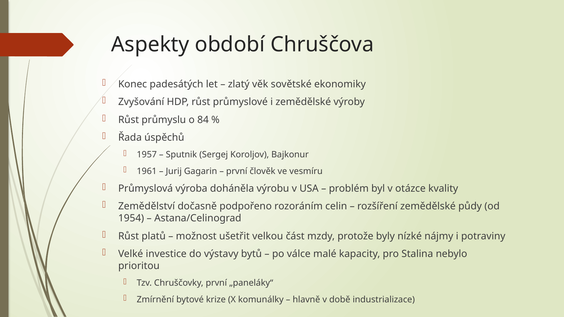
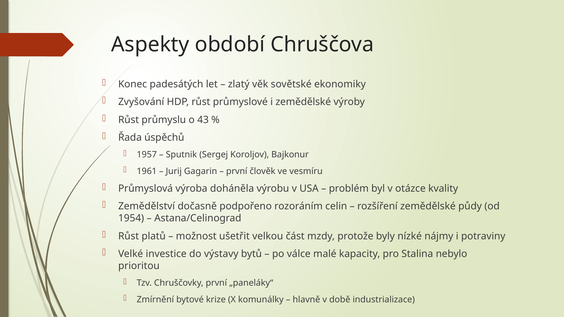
84: 84 -> 43 (203, 120)
